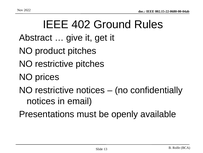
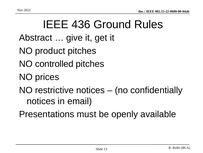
402: 402 -> 436 (81, 24)
restrictive: restrictive -> controlled (54, 64)
